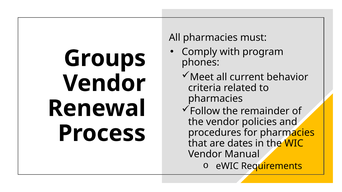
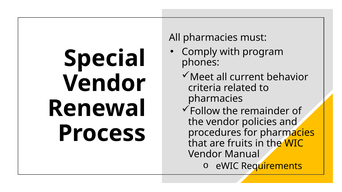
Groups: Groups -> Special (105, 59)
dates: dates -> fruits (240, 144)
